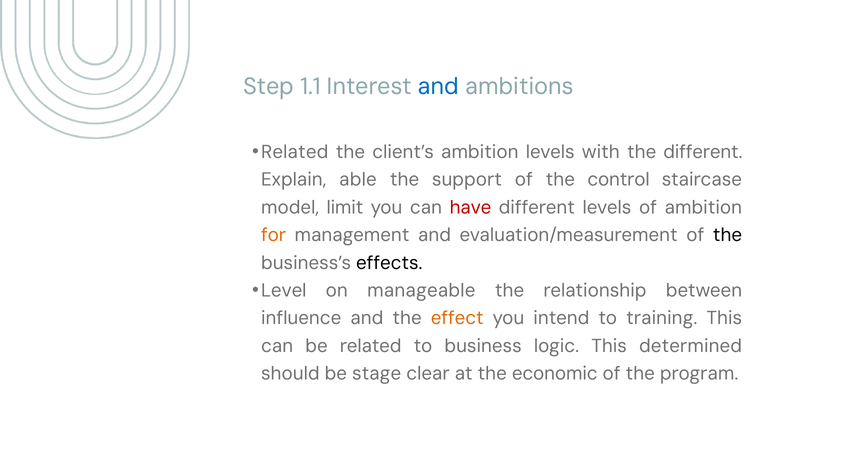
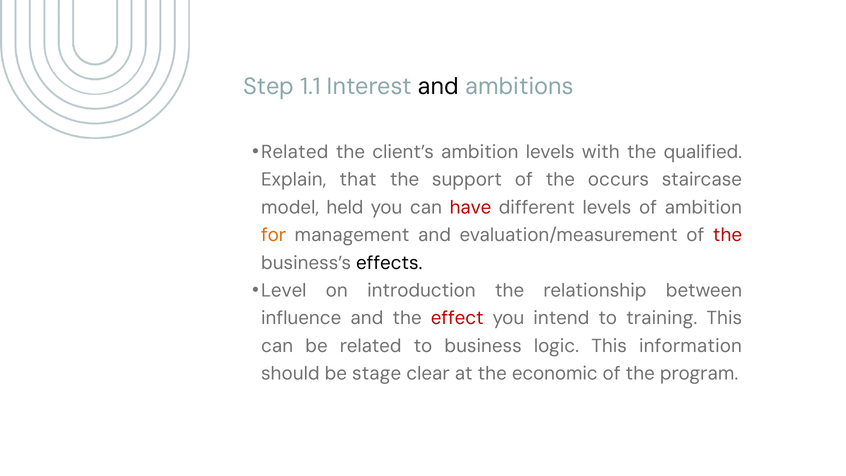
and colour: blue -> black (438, 86)
the different: different -> qualified (703, 152)
able: able -> that (358, 180)
control: control -> occurs (618, 180)
limit: limit -> held (345, 207)
the colour: black -> red (727, 235)
manageable: manageable -> introduction (421, 290)
effect colour: orange -> red (457, 318)
determined: determined -> information (691, 346)
